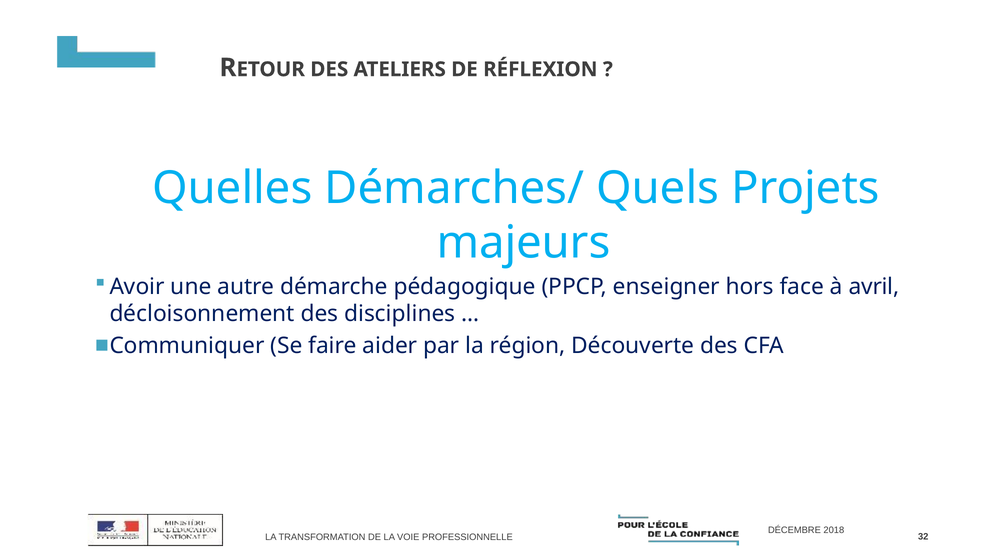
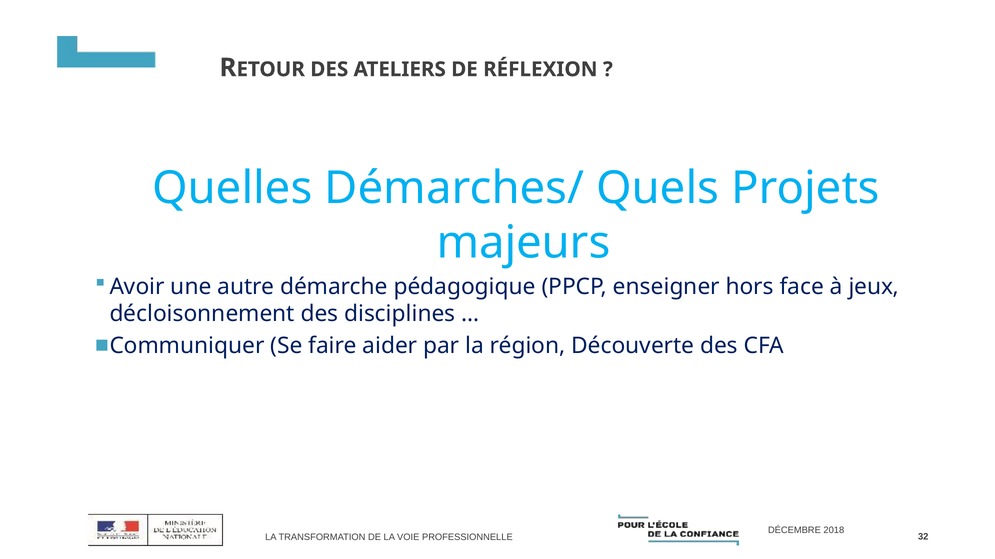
avril: avril -> jeux (874, 287)
